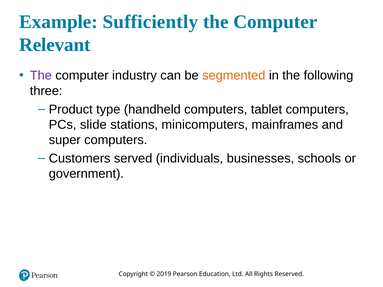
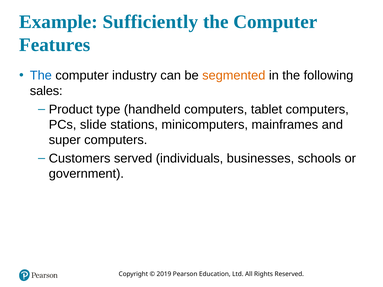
Relevant: Relevant -> Features (55, 45)
The colour: purple -> blue (41, 76)
three: three -> sales (46, 91)
